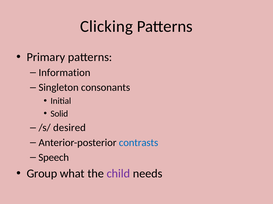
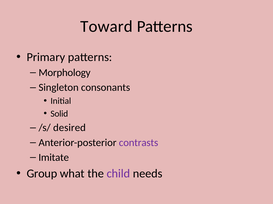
Clicking: Clicking -> Toward (106, 26)
Information: Information -> Morphology (65, 73)
contrasts colour: blue -> purple (139, 143)
Speech: Speech -> Imitate (54, 158)
